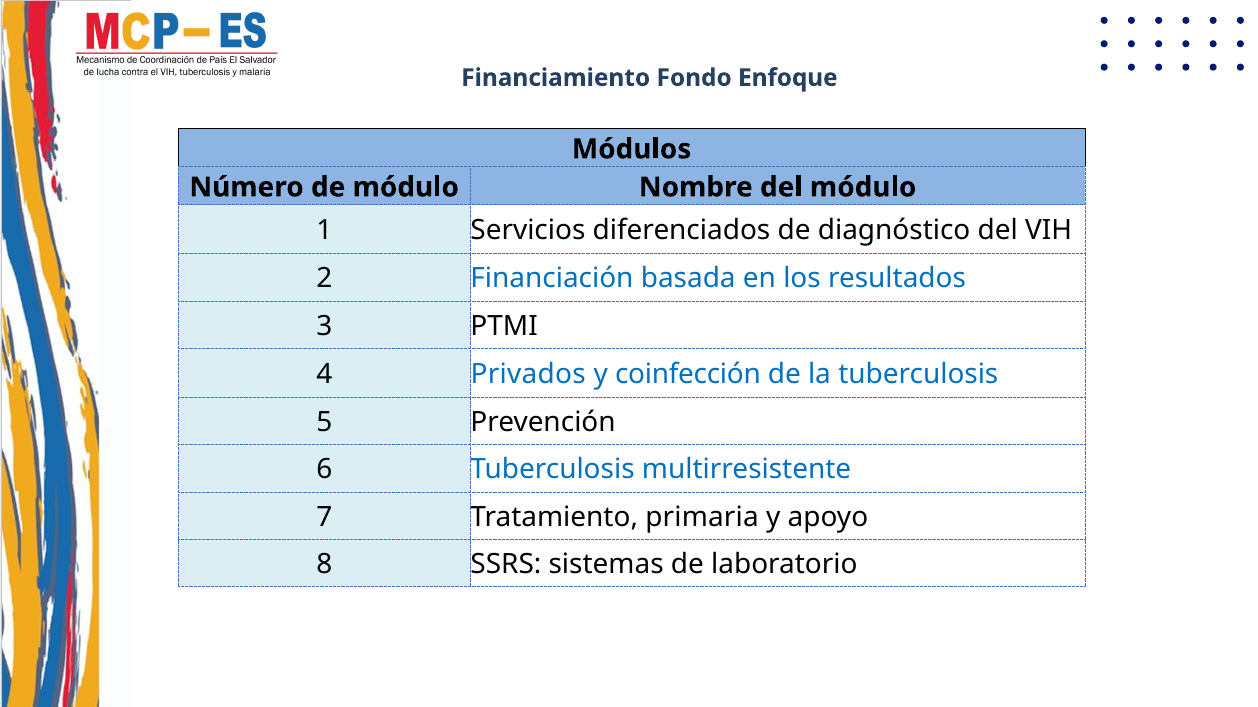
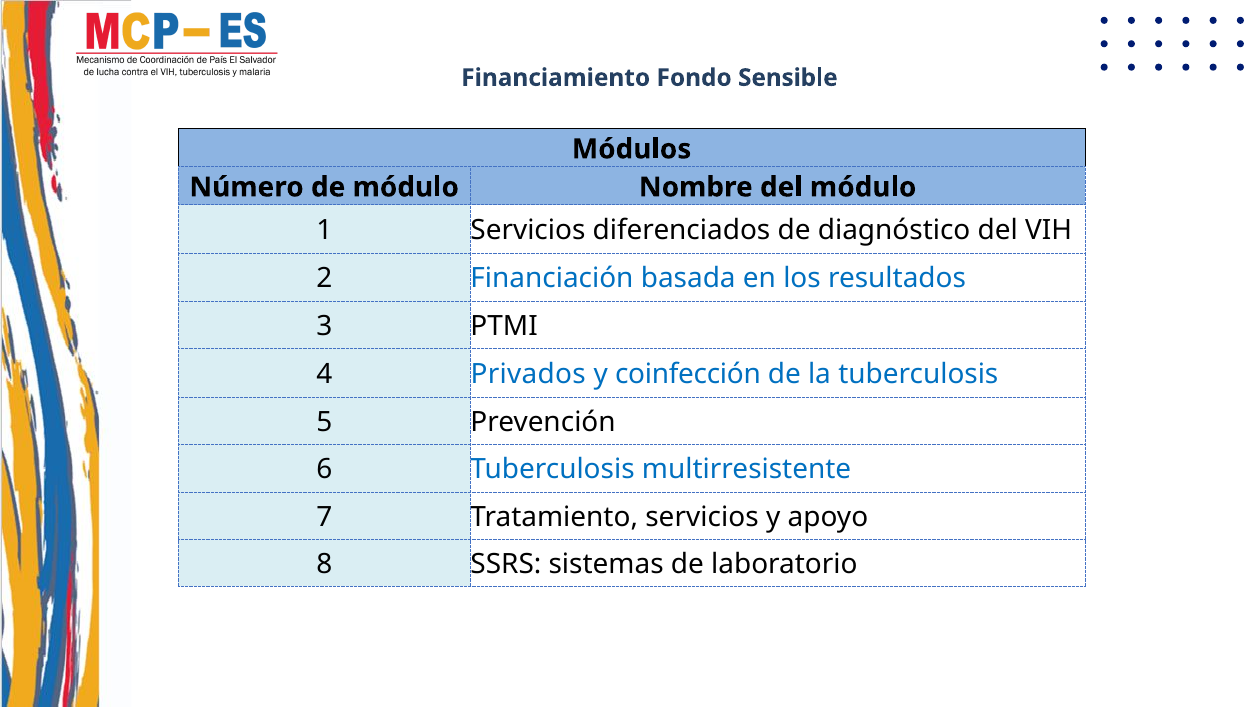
Enfoque: Enfoque -> Sensible (788, 78)
Tratamiento primaria: primaria -> servicios (702, 517)
